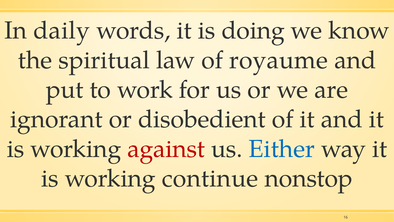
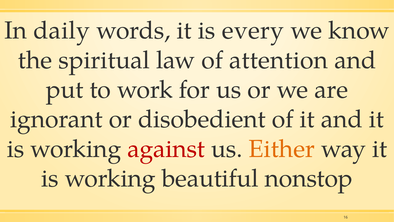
doing: doing -> every (253, 30)
royaume: royaume -> attention (279, 60)
Either colour: blue -> orange (282, 149)
continue: continue -> beautiful (210, 178)
